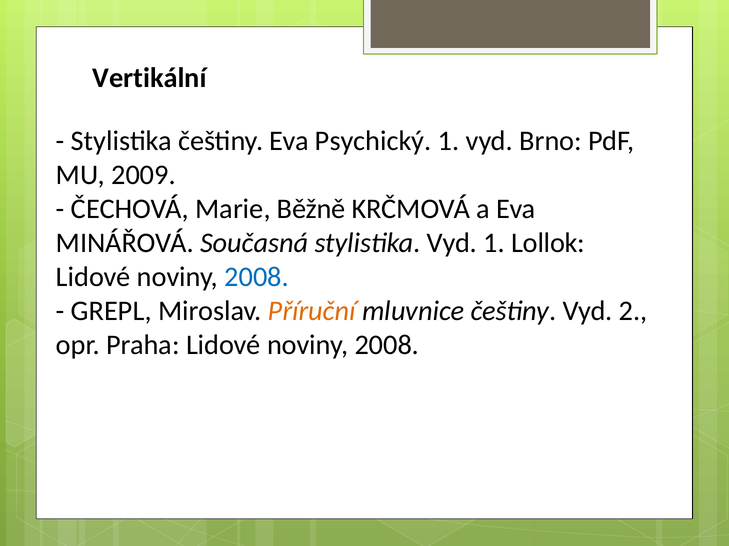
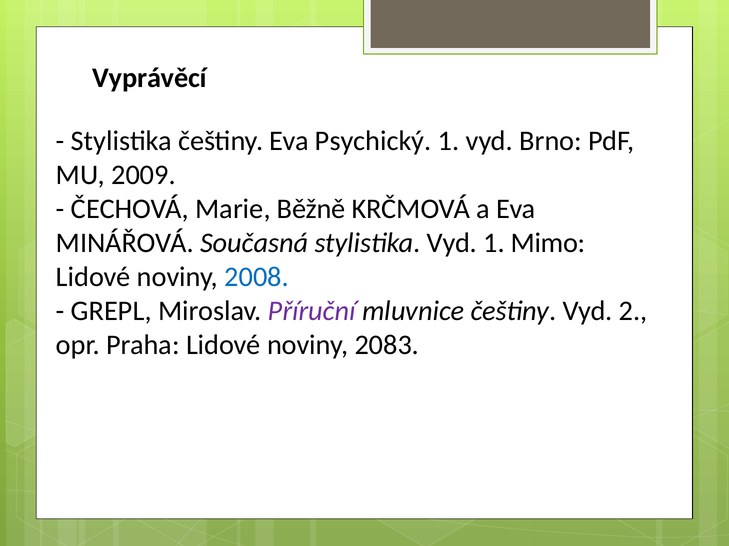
Vertikální: Vertikální -> Vyprávěcí (150, 78)
Lollok: Lollok -> Mimo (548, 243)
Příruční colour: orange -> purple (312, 311)
Praha Lidové noviny 2008: 2008 -> 2083 (387, 345)
